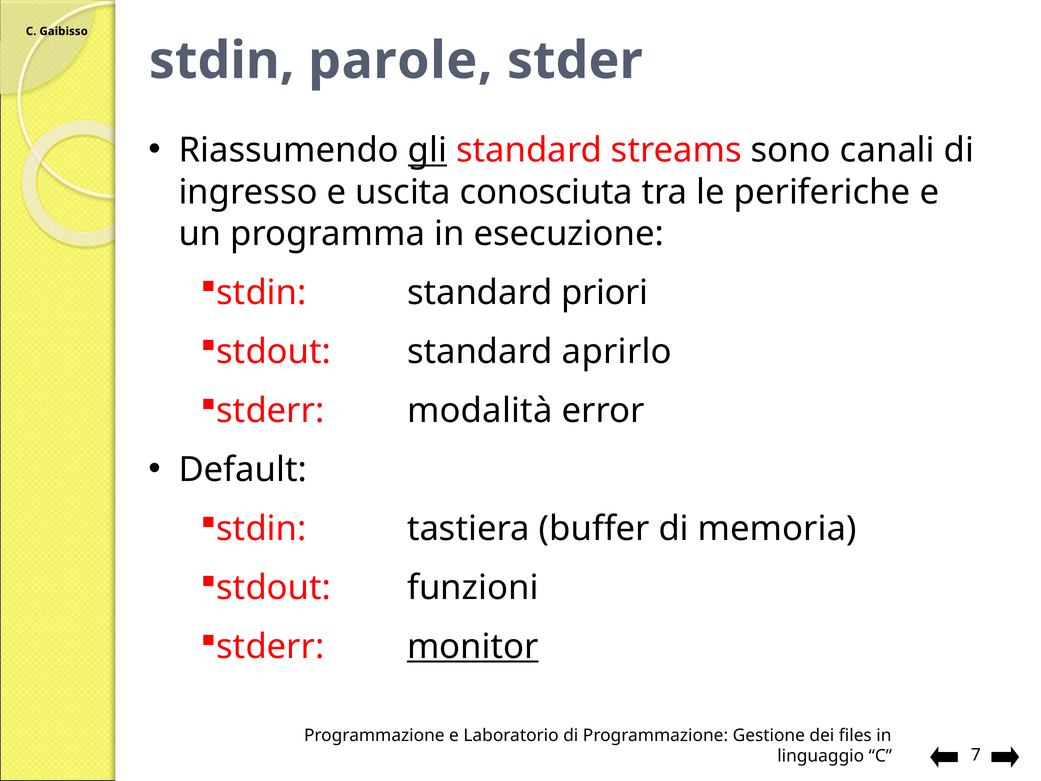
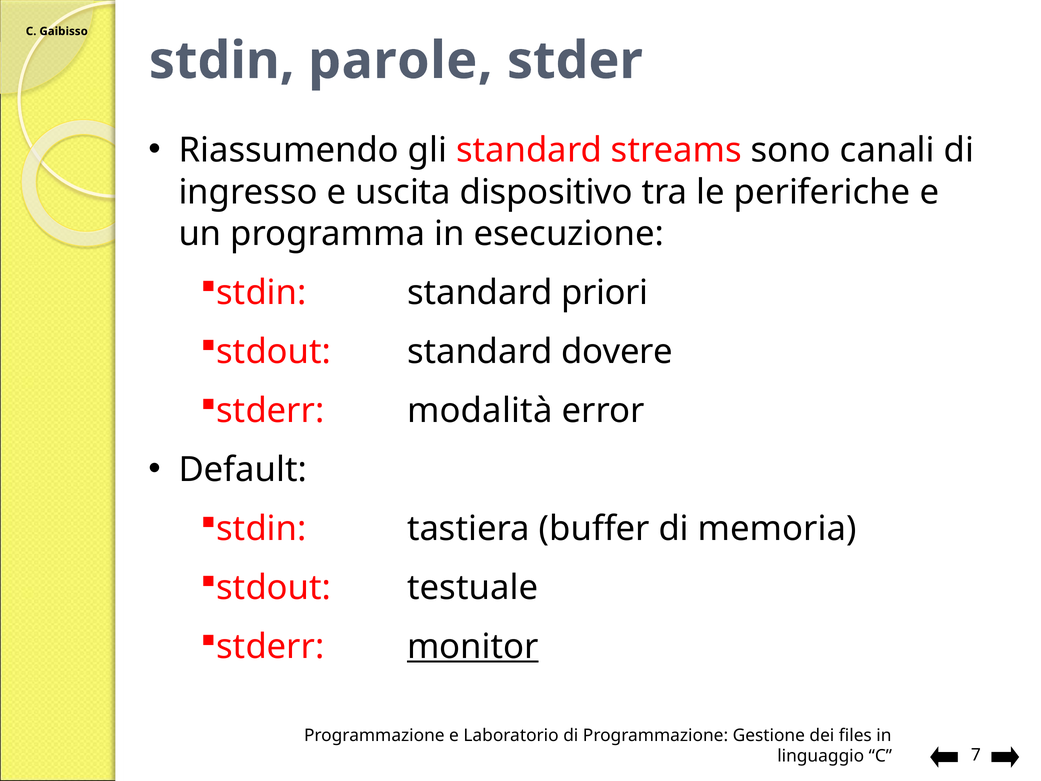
gli underline: present -> none (428, 150)
conosciuta: conosciuta -> dispositivo (546, 192)
aprirlo: aprirlo -> dovere (617, 352)
funzioni: funzioni -> testuale (473, 588)
